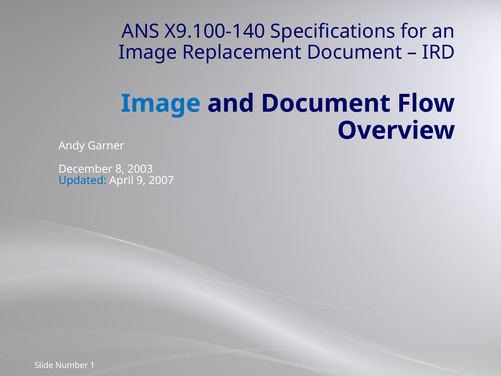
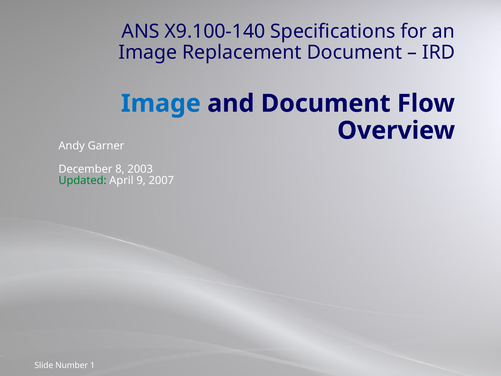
Updated colour: blue -> green (82, 180)
